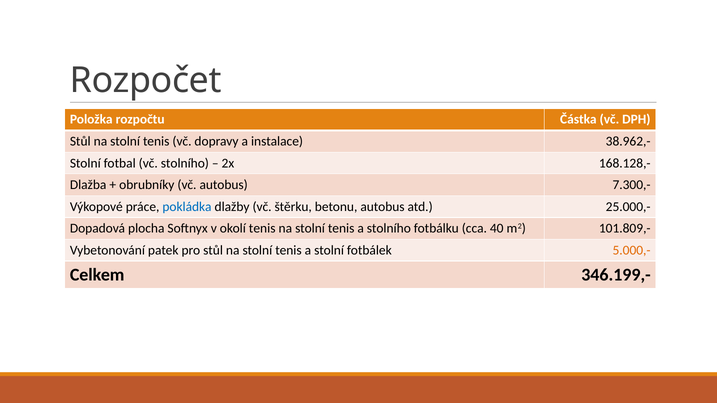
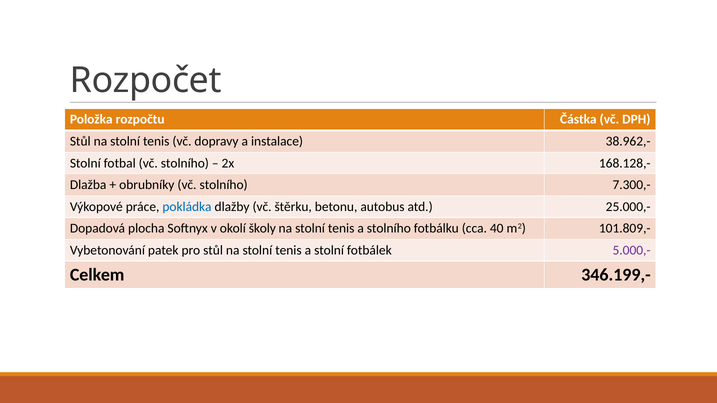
obrubníky vč autobus: autobus -> stolního (224, 185)
okolí tenis: tenis -> školy (262, 229)
5.000,- colour: orange -> purple (632, 250)
